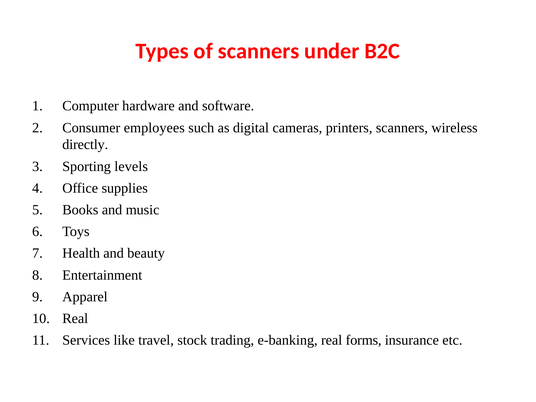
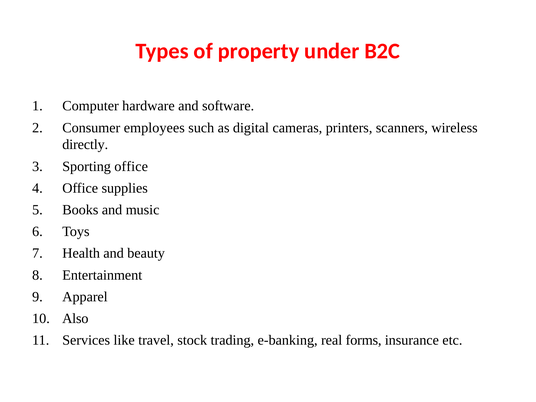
of scanners: scanners -> property (259, 51)
Sporting levels: levels -> office (131, 166)
Real: Real -> Also (75, 319)
